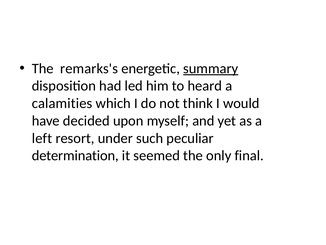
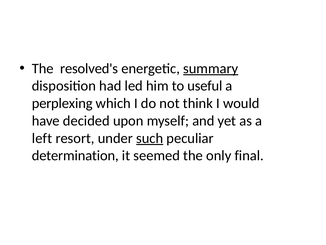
remarks's: remarks's -> resolved's (89, 68)
heard: heard -> useful (205, 86)
calamities: calamities -> perplexing (62, 103)
such underline: none -> present (150, 138)
